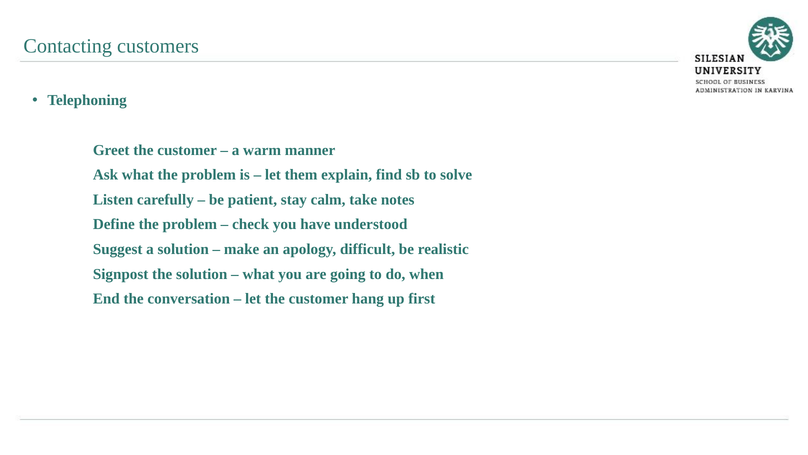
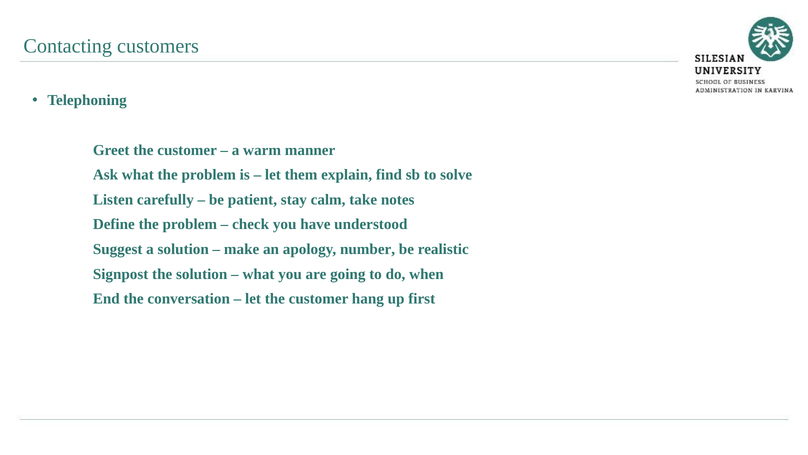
difficult: difficult -> number (368, 249)
